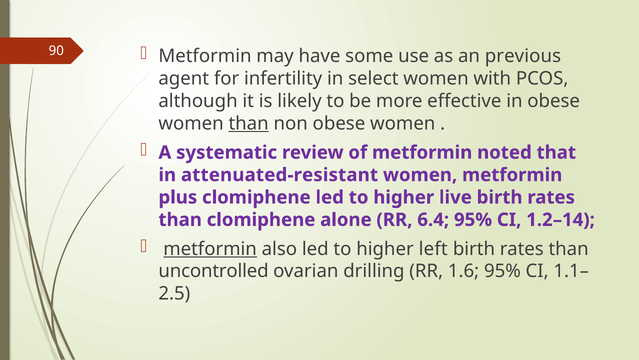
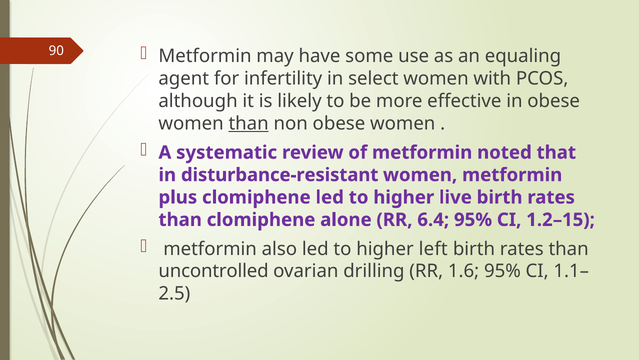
previous: previous -> equaling (523, 56)
attenuated-resistant: attenuated-resistant -> disturbance-resistant (280, 175)
1.2–14: 1.2–14 -> 1.2–15 (561, 219)
metformin underline: present -> none (210, 249)
